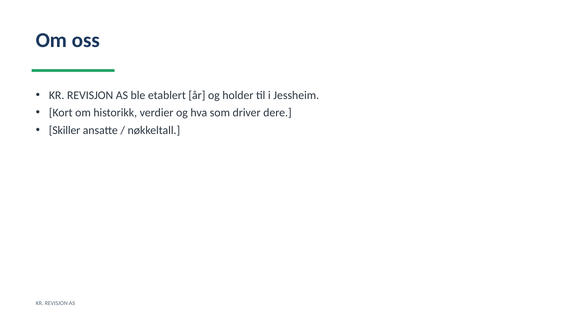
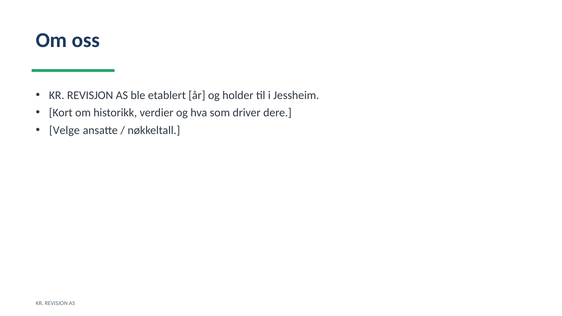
Skiller: Skiller -> Velge (64, 130)
